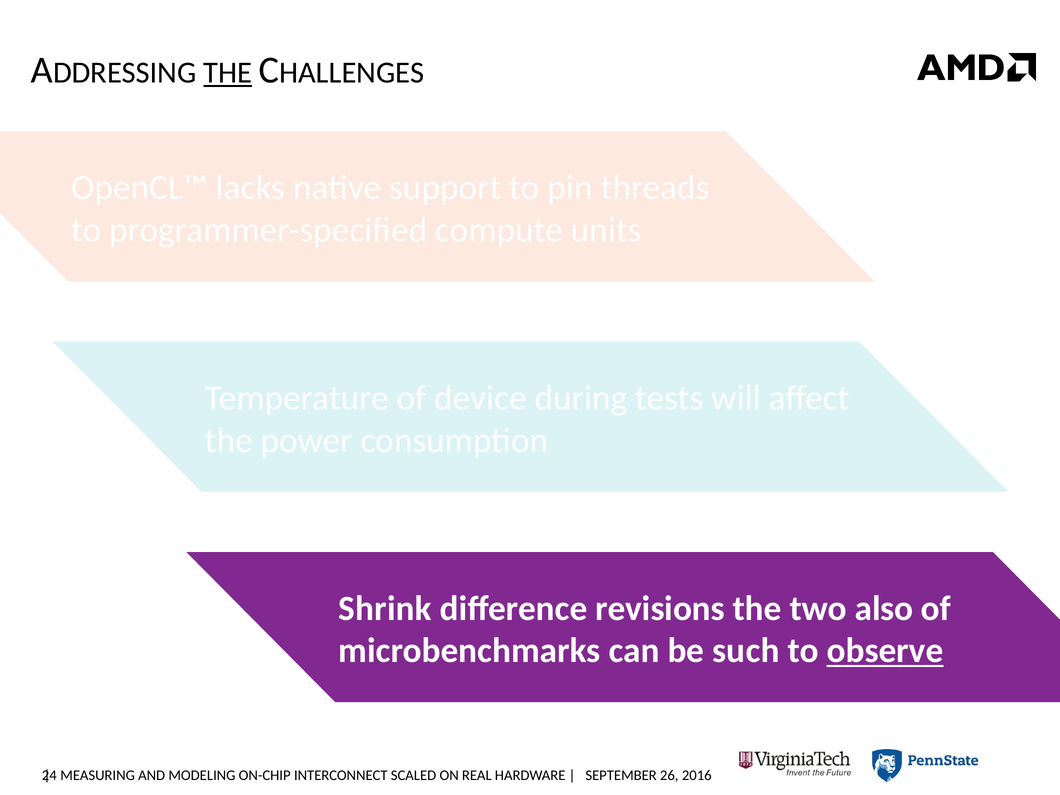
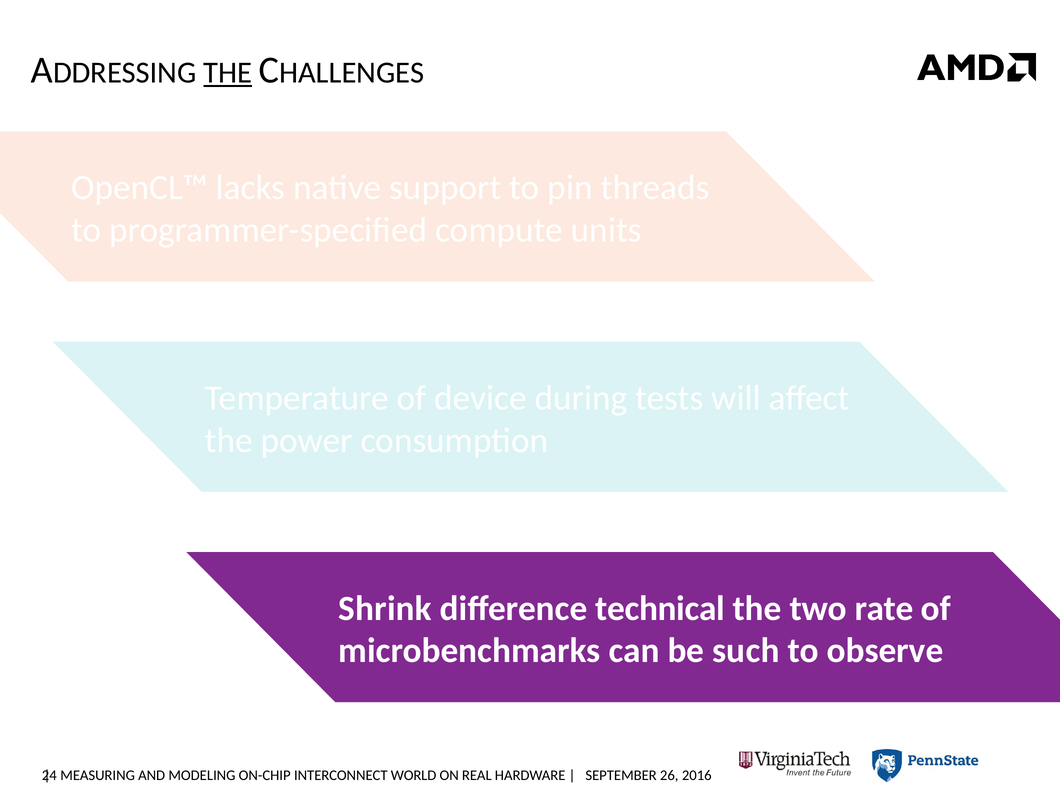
revisions: revisions -> technical (660, 608)
also: also -> rate (884, 608)
observe underline: present -> none (885, 651)
SCALED: SCALED -> WORLD (414, 775)
